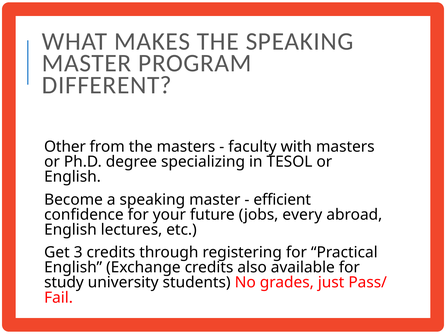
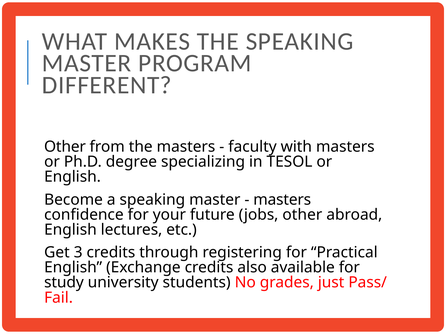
efficient: efficient -> masters (282, 200)
jobs every: every -> other (302, 215)
